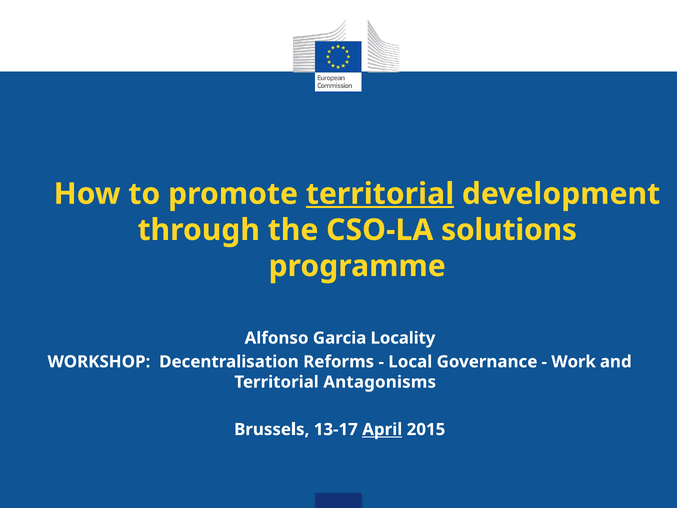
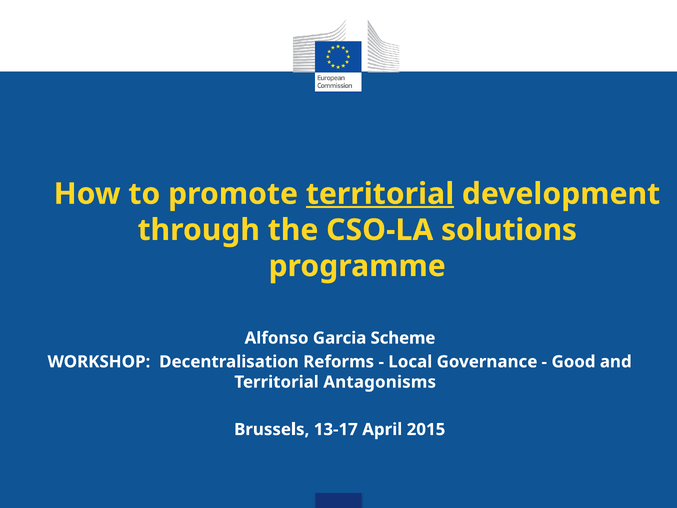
Locality: Locality -> Scheme (403, 338)
Work: Work -> Good (574, 362)
April underline: present -> none (382, 429)
